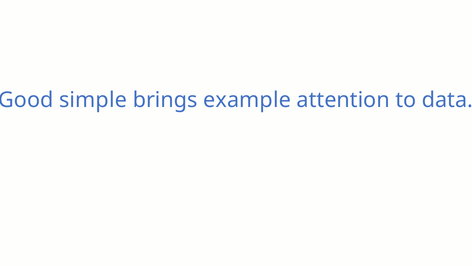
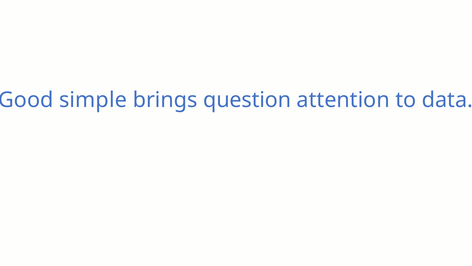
example: example -> question (247, 100)
